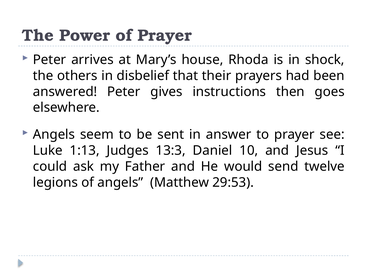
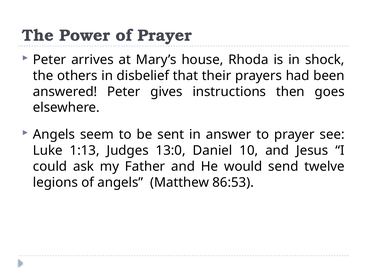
13:3: 13:3 -> 13:0 (171, 150)
29:53: 29:53 -> 86:53 (233, 182)
